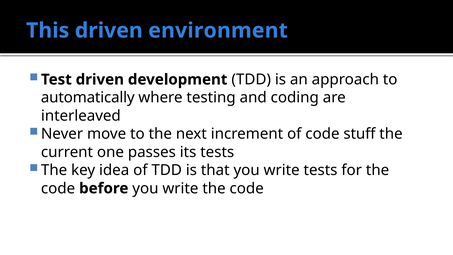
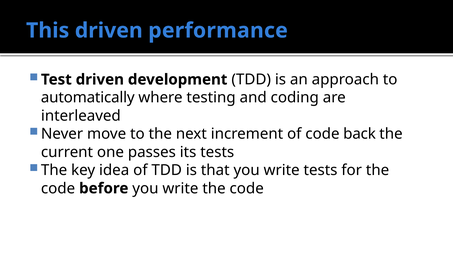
environment: environment -> performance (218, 31)
stuff: stuff -> back (360, 134)
